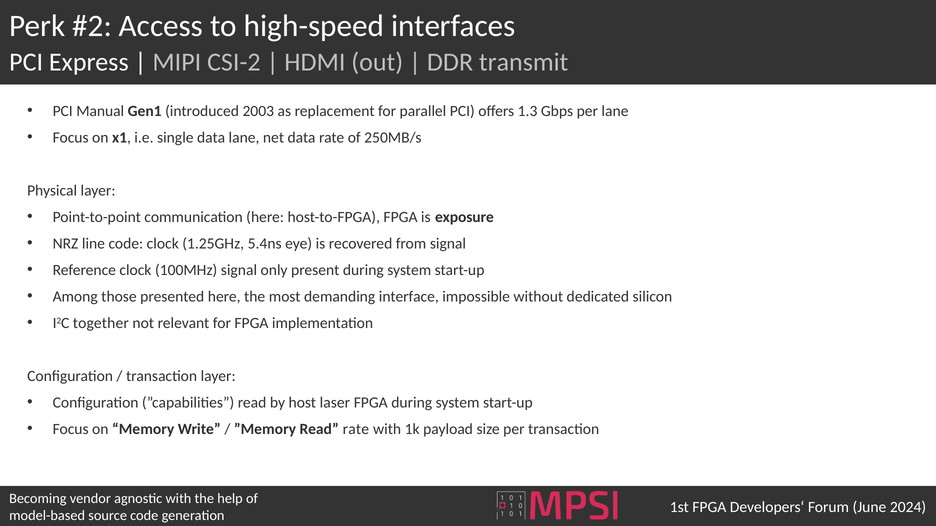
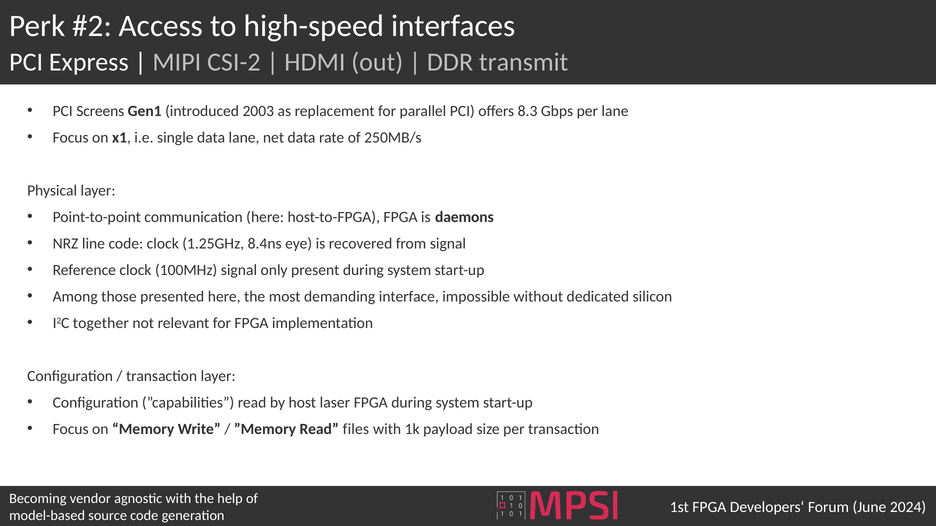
Manual: Manual -> Screens (100, 111)
1.3: 1.3 -> 8.3 (528, 111)
exposure: exposure -> daemons (464, 217)
5.4ns: 5.4ns -> 8.4ns (265, 244)
Read rate: rate -> files (356, 430)
